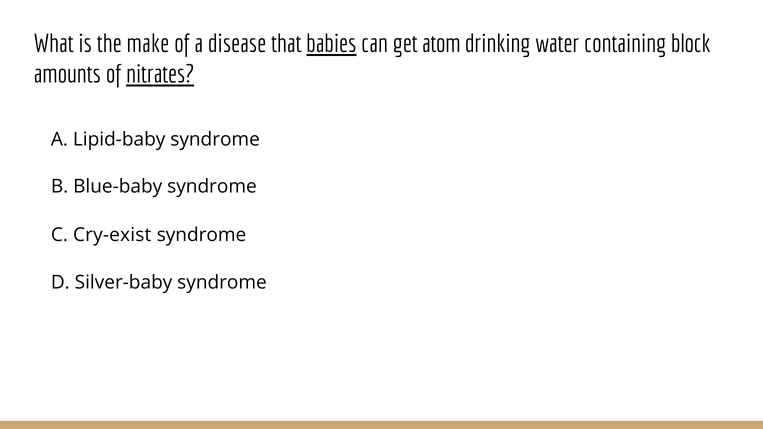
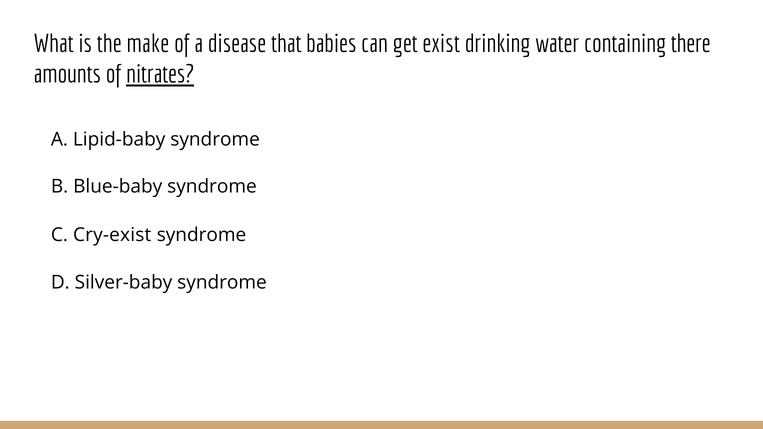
babies underline: present -> none (331, 44)
atom: atom -> exist (441, 44)
block: block -> there (691, 44)
